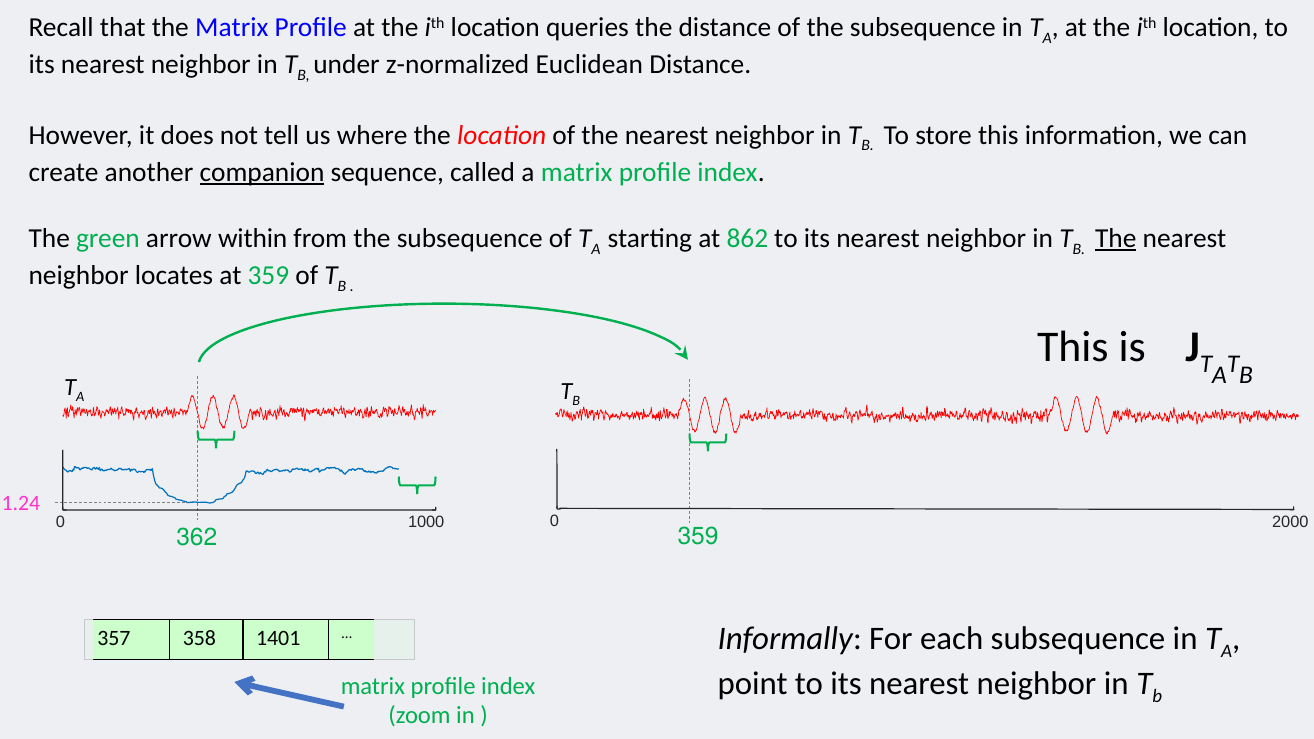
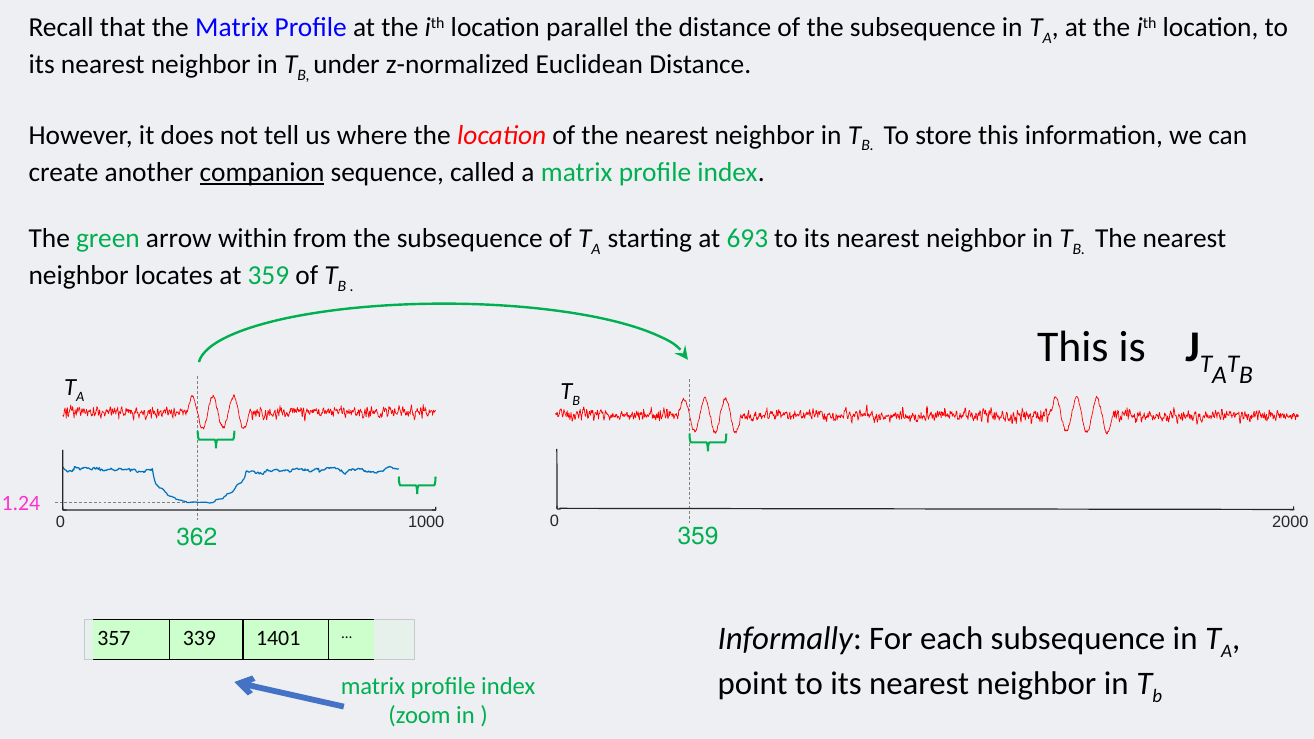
queries: queries -> parallel (587, 27)
862: 862 -> 693 (747, 238)
The underline: present -> none (1116, 238)
358: 358 -> 339 (199, 638)
